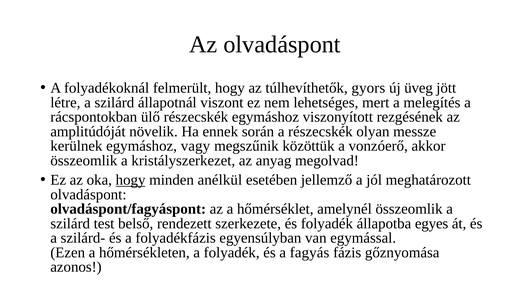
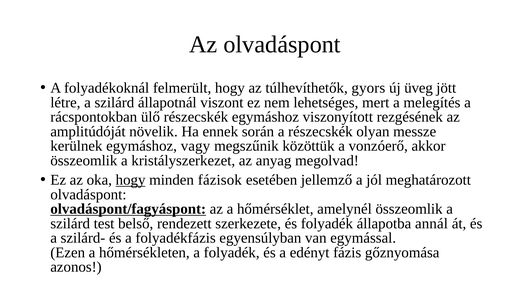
anélkül: anélkül -> fázisok (220, 180)
olvadáspont/fagyáspont underline: none -> present (128, 209)
egyes: egyes -> annál (431, 224)
fagyás: fagyás -> edényt (310, 253)
